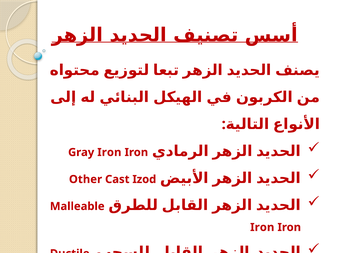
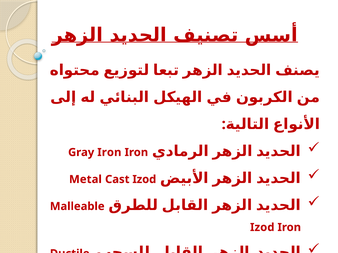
Other: Other -> Metal (85, 180)
Iron: Iron -> Izod (262, 228)
